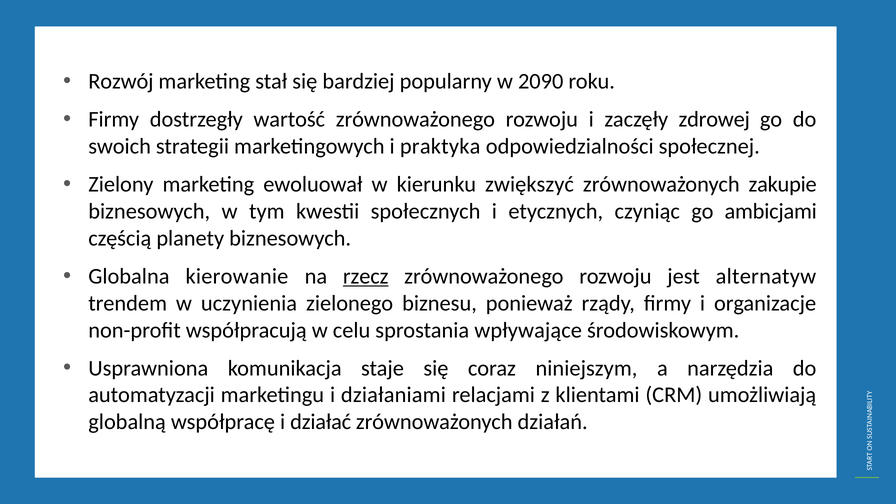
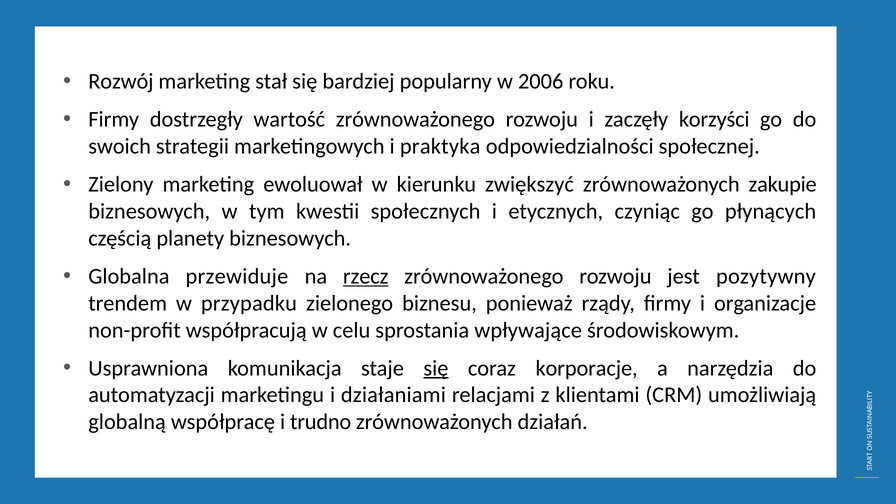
2090: 2090 -> 2006 (541, 82)
zdrowej: zdrowej -> korzyści (714, 120)
ambicjami: ambicjami -> płynących (771, 211)
kierowanie: kierowanie -> przewiduje (237, 276)
alternatyw: alternatyw -> pozytywny (766, 276)
uczynienia: uczynienia -> przypadku (249, 303)
się underline: none -> present (436, 368)
niniejszym: niniejszym -> korporacje (587, 368)
działać: działać -> trudno (321, 422)
